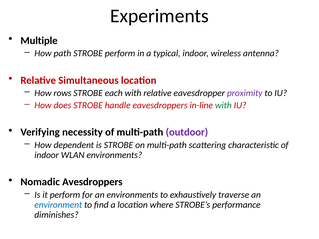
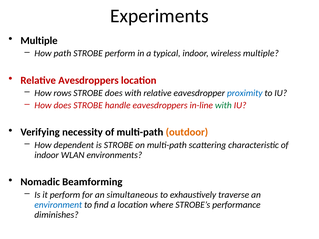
wireless antenna: antenna -> multiple (261, 53)
Simultaneous: Simultaneous -> Avesdroppers (88, 80)
STROBE each: each -> does (114, 93)
proximity colour: purple -> blue (245, 93)
outdoor colour: purple -> orange (187, 132)
Avesdroppers: Avesdroppers -> Beamforming (92, 182)
an environments: environments -> simultaneous (132, 195)
